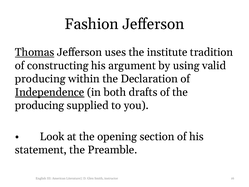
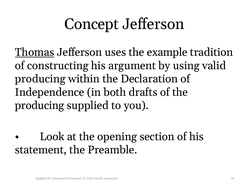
Fashion: Fashion -> Concept (92, 24)
institute: institute -> example (167, 52)
Independence underline: present -> none (50, 92)
